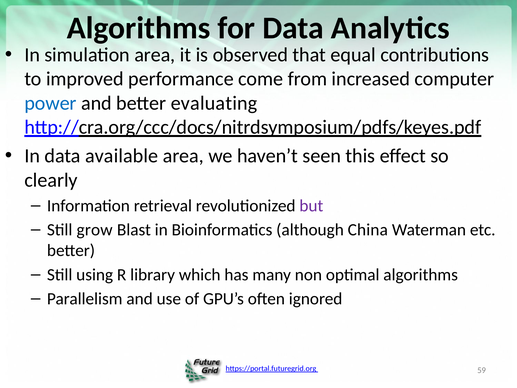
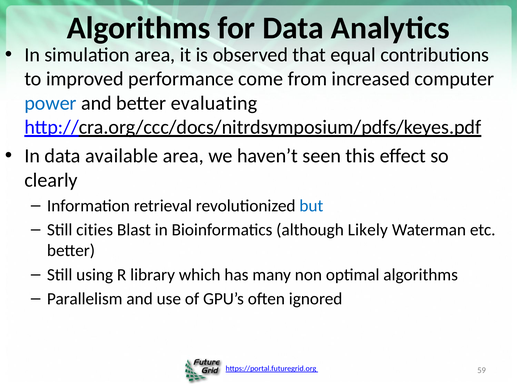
but colour: purple -> blue (311, 206)
grow: grow -> cities (95, 230)
China: China -> Likely (368, 230)
